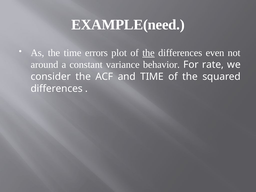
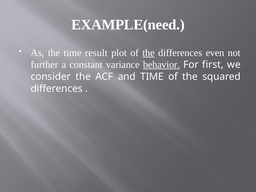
errors: errors -> result (96, 53)
around: around -> further (44, 65)
behavior underline: none -> present (161, 65)
rate: rate -> first (213, 65)
